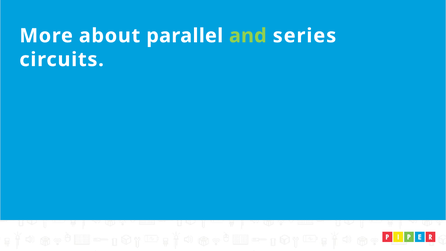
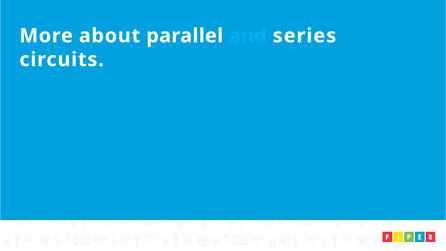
and colour: light green -> light blue (248, 36)
